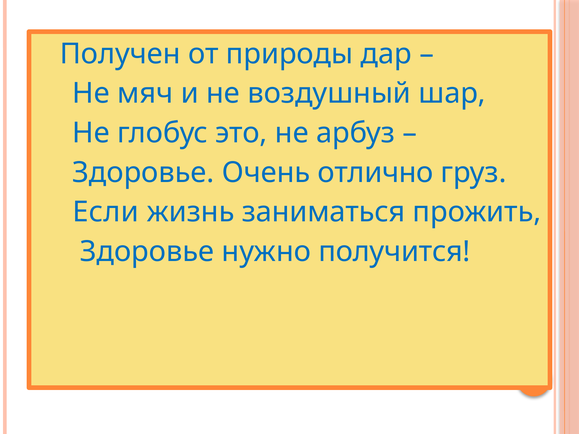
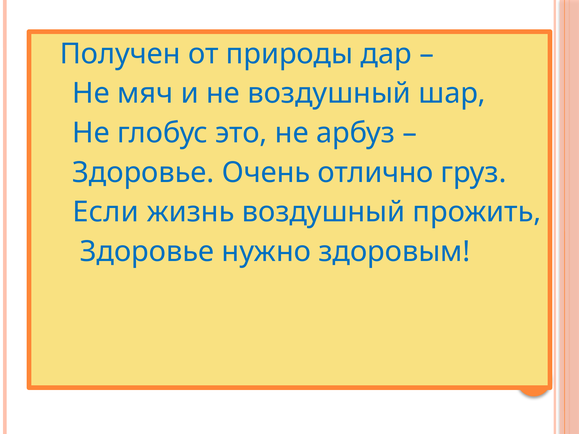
жизнь заниматься: заниматься -> воздушный (324, 212)
получится: получится -> здоровым (394, 252)
